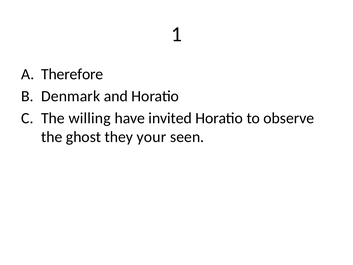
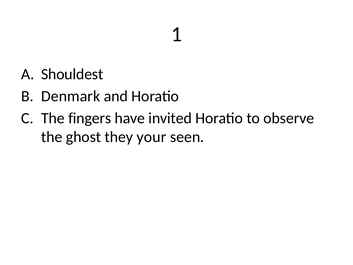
Therefore: Therefore -> Shouldest (72, 74)
willing: willing -> fingers (90, 118)
